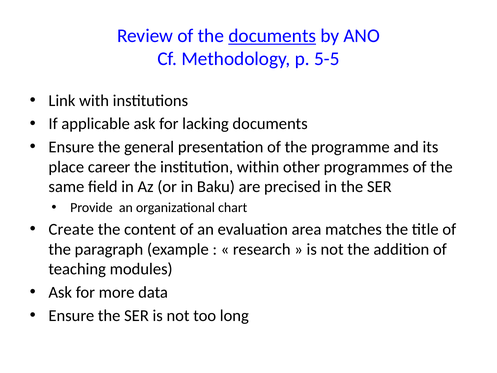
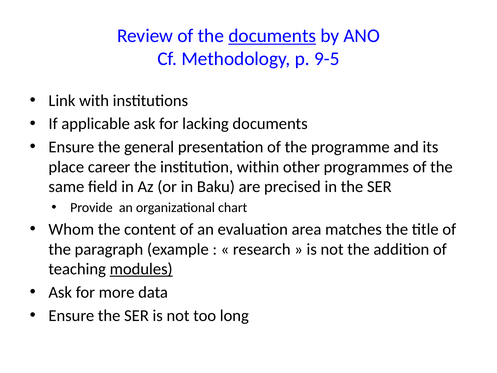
5-5: 5-5 -> 9-5 (327, 59)
Create: Create -> Whom (71, 229)
modules underline: none -> present (141, 269)
